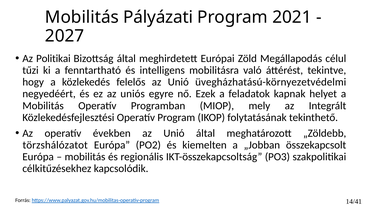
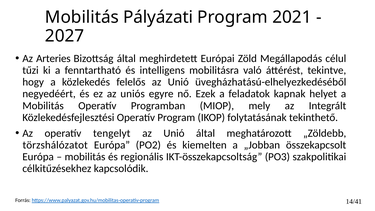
Politikai: Politikai -> Arteries (53, 58)
üvegházhatású-környezetvédelmi: üvegházhatású-környezetvédelmi -> üvegházhatású-elhelyezkedéséből (271, 82)
években: években -> tengelyt (112, 133)
